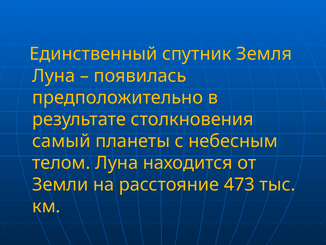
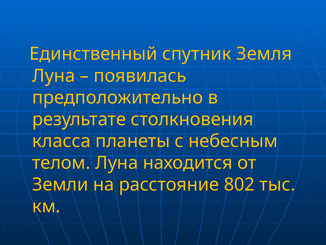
самый: самый -> класса (61, 141)
473: 473 -> 802 (239, 184)
